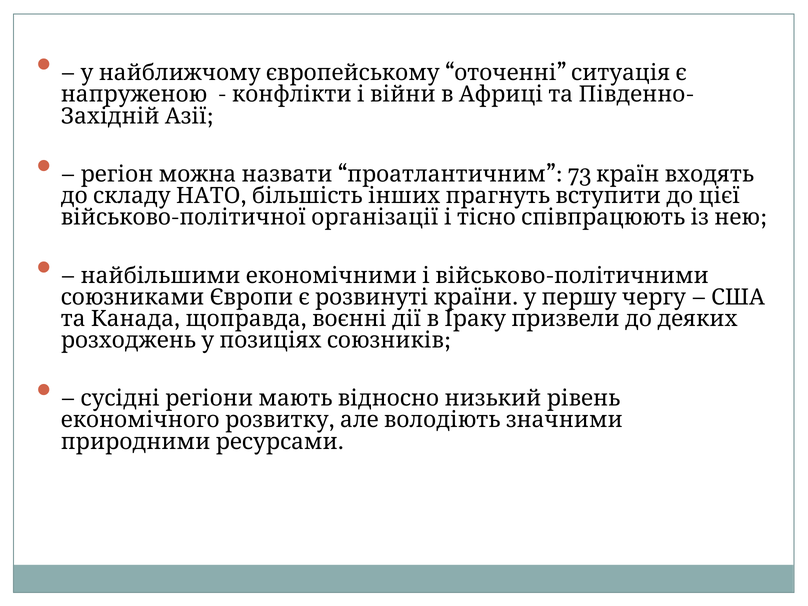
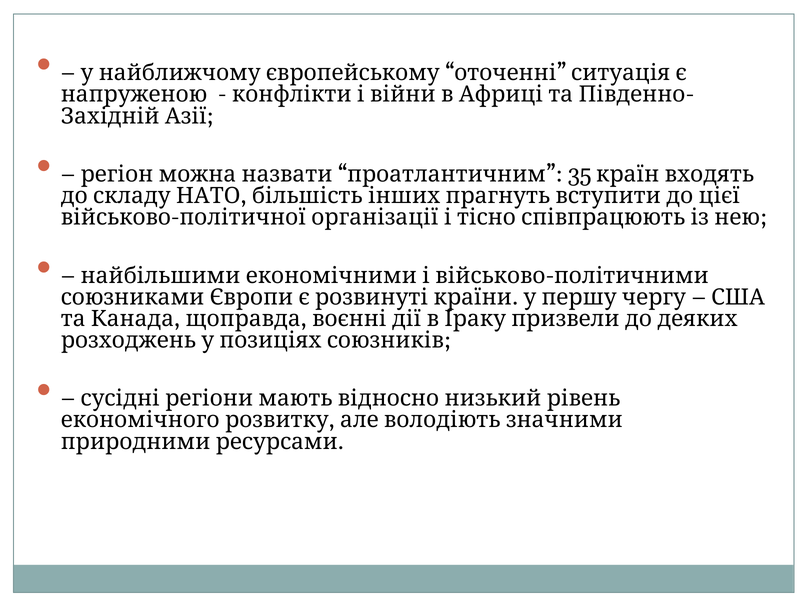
73: 73 -> 35 (580, 174)
